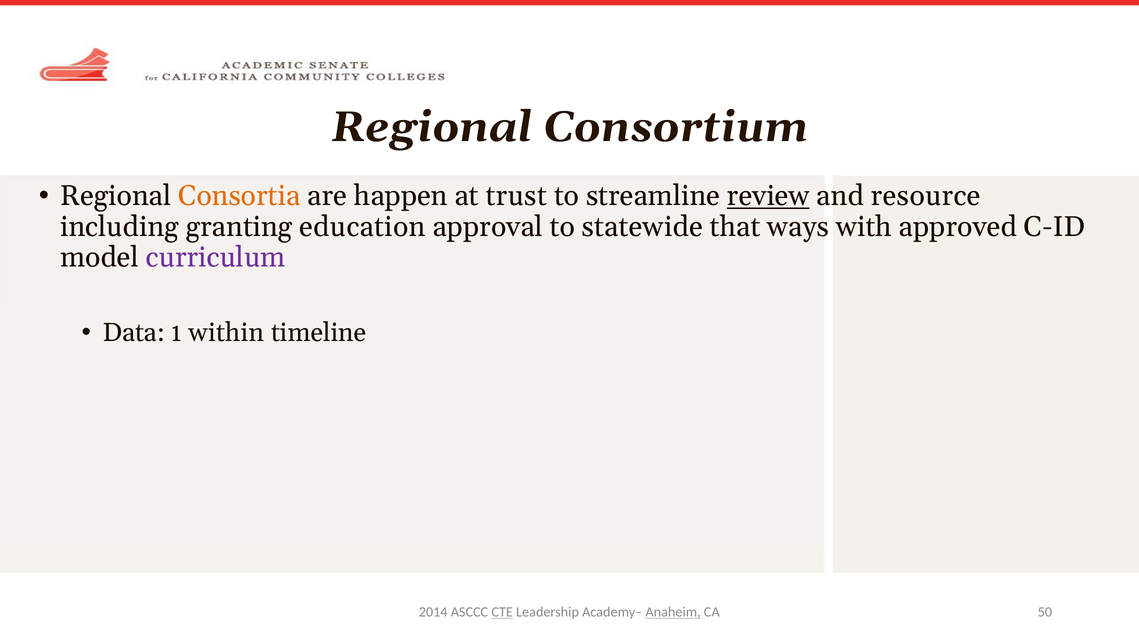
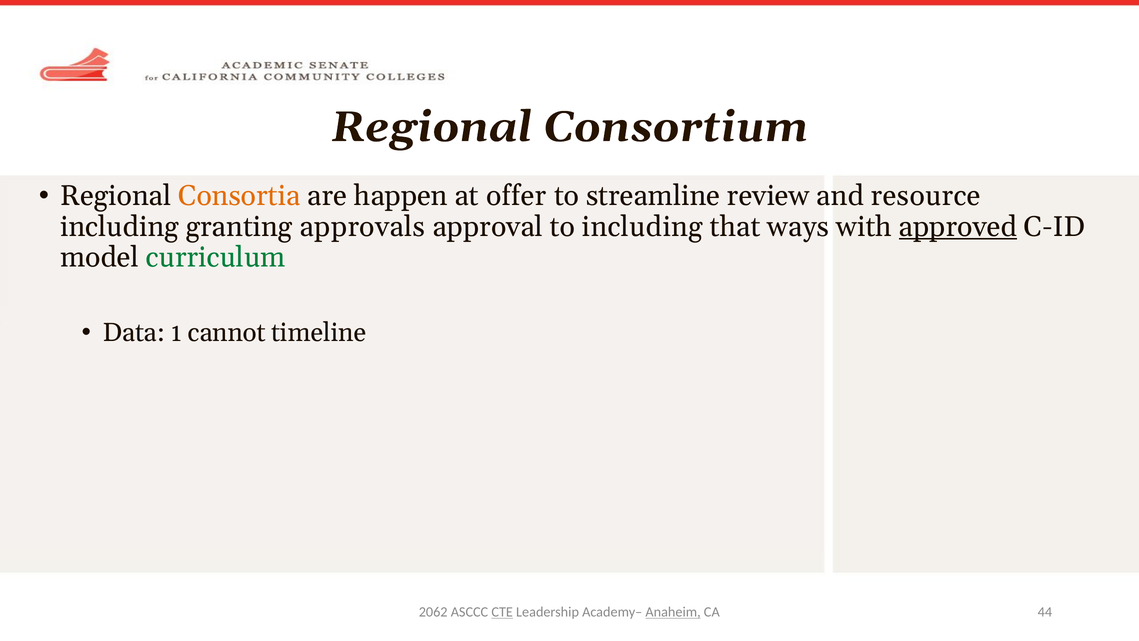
trust: trust -> offer (516, 196)
review underline: present -> none (768, 196)
education: education -> approvals (362, 227)
to statewide: statewide -> including (642, 227)
approved underline: none -> present (958, 227)
curriculum colour: purple -> green (216, 257)
within: within -> cannot (227, 333)
2014: 2014 -> 2062 (433, 612)
50: 50 -> 44 (1045, 612)
